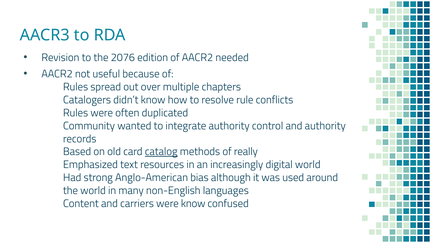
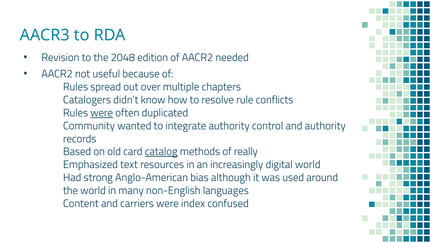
2076: 2076 -> 2048 (123, 57)
were underline: none -> present (102, 113)
were know: know -> index (193, 203)
